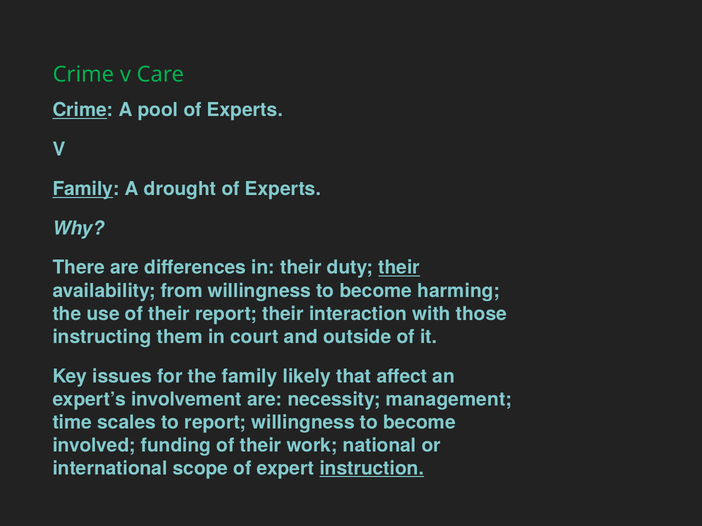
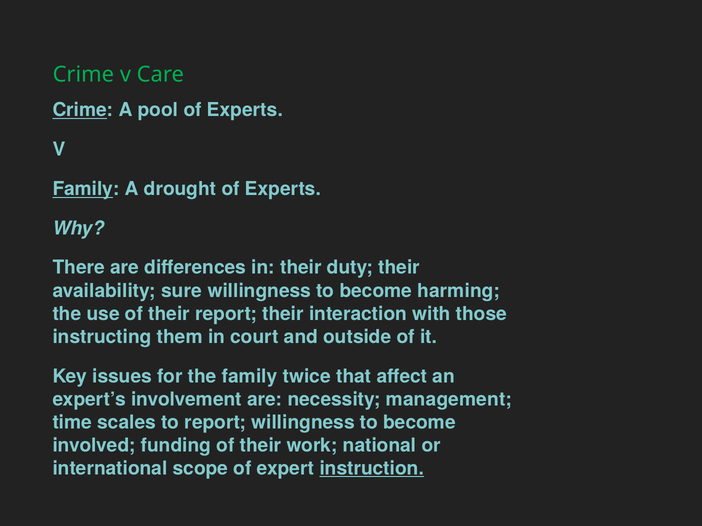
their underline: present -> none (399, 268)
availability from: from -> sure (182, 291)
likely: likely -> twice (307, 377)
